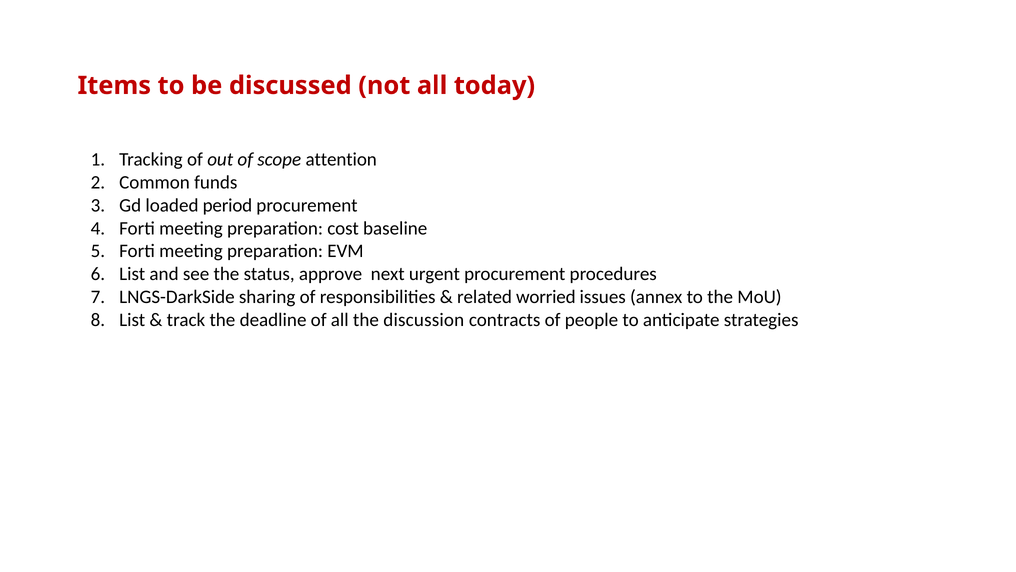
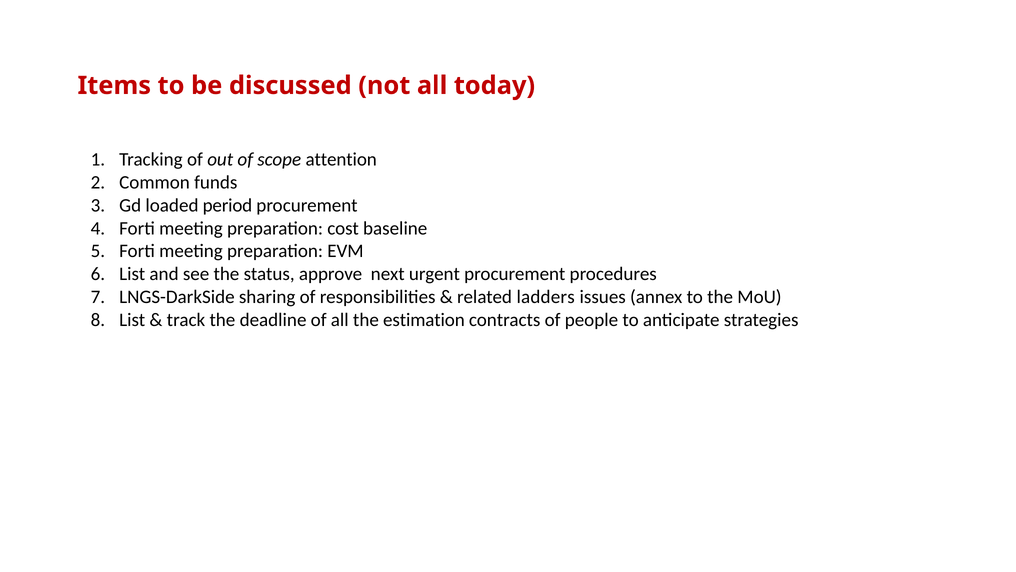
worried: worried -> ladders (546, 297)
discussion: discussion -> estimation (424, 319)
